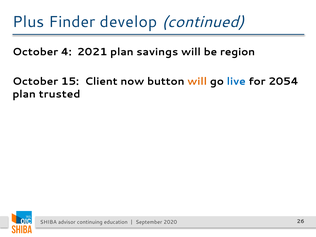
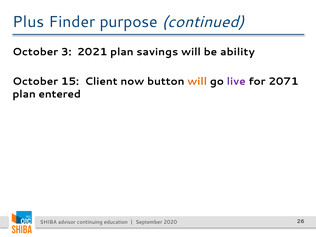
develop: develop -> purpose (129, 22)
4: 4 -> 3 (66, 52)
region: region -> ability (237, 52)
live colour: blue -> purple (236, 81)
2054: 2054 -> 2071 (283, 81)
trusted: trusted -> entered (60, 94)
